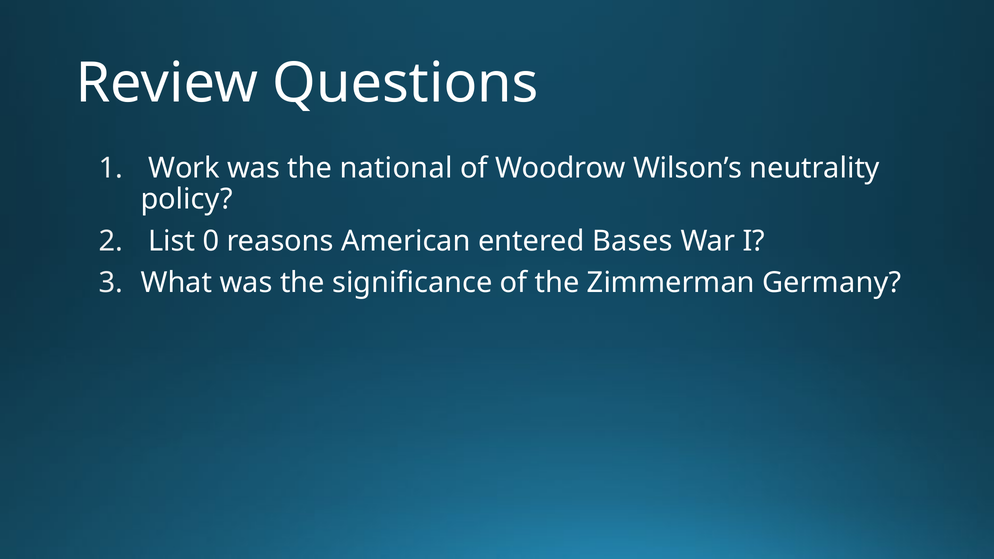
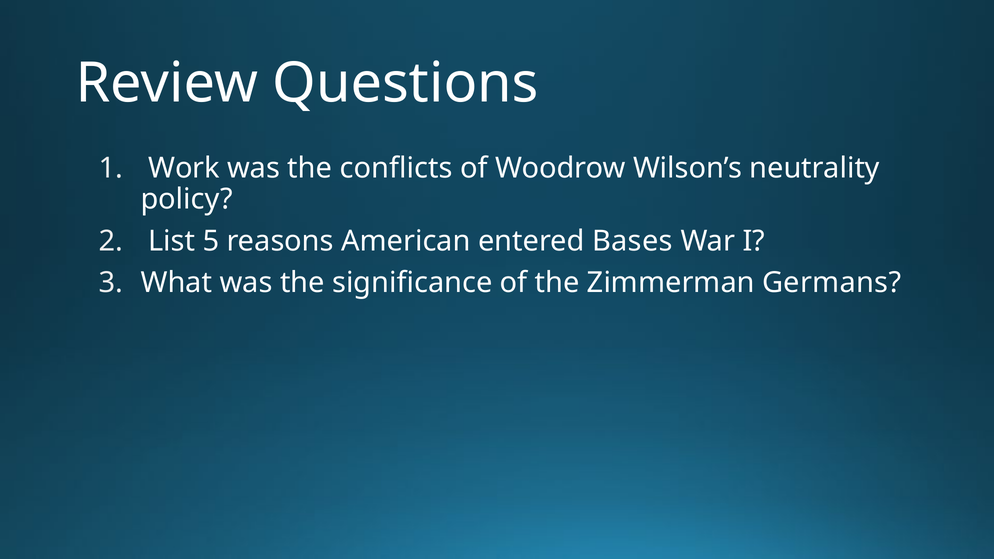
national: national -> conflicts (396, 168)
0: 0 -> 5 (211, 241)
Germany: Germany -> Germans (832, 283)
